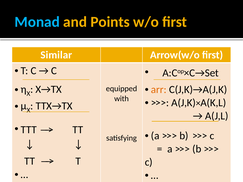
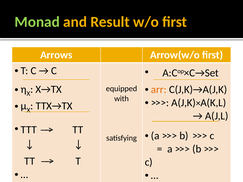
Monad colour: light blue -> light green (37, 22)
Points: Points -> Result (110, 22)
Similar: Similar -> Arrows (56, 55)
